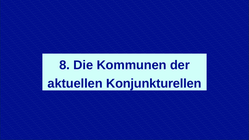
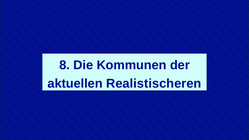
Konjunkturellen: Konjunkturellen -> Realistischeren (154, 84)
